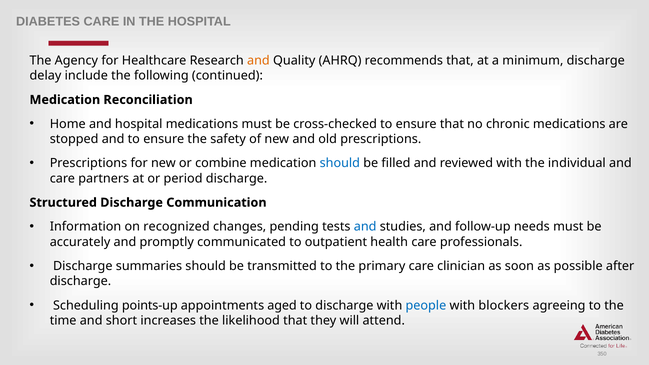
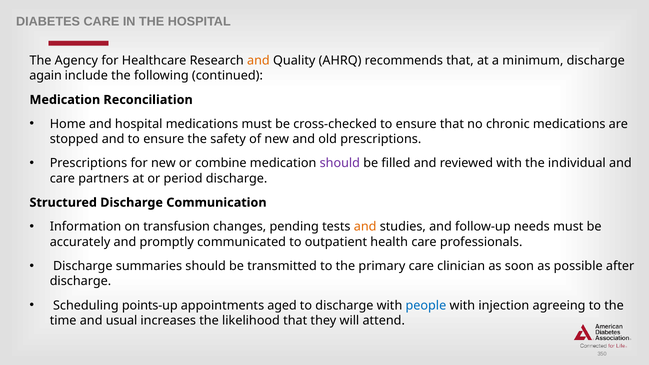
delay: delay -> again (46, 76)
should colour: blue -> purple (340, 163)
recognized: recognized -> transfusion (177, 227)
and colour: blue -> orange (365, 227)
blockers: blockers -> injection (504, 305)
short: short -> usual (122, 321)
